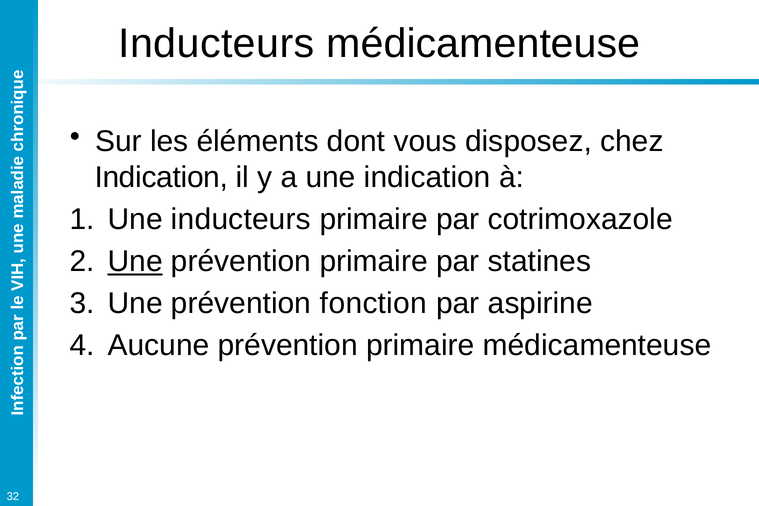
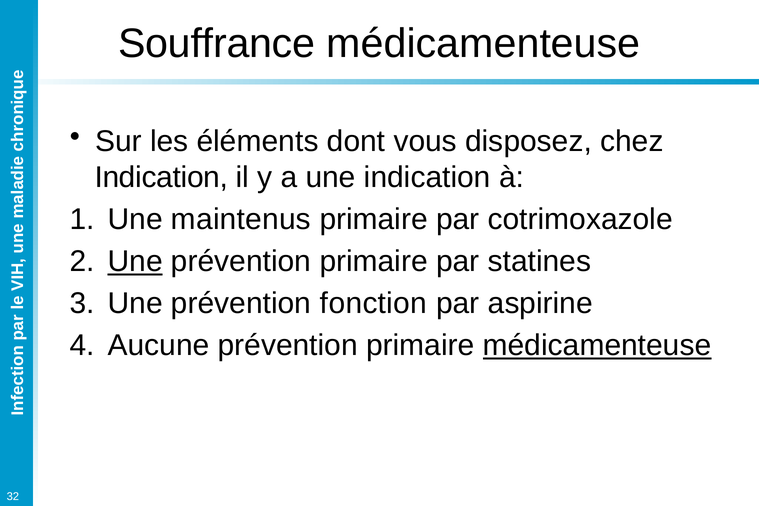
Inducteurs: Inducteurs -> Souffrance (217, 44)
Une inducteurs: inducteurs -> maintenus (241, 220)
médicamenteuse underline: none -> present (597, 345)
